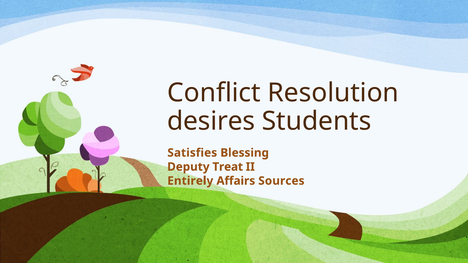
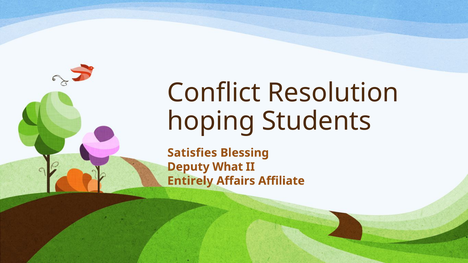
desires: desires -> hoping (211, 121)
Treat: Treat -> What (228, 167)
Sources: Sources -> Affiliate (281, 181)
